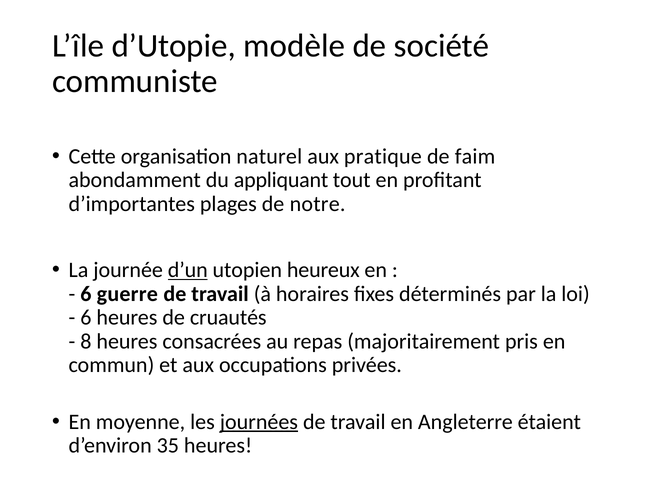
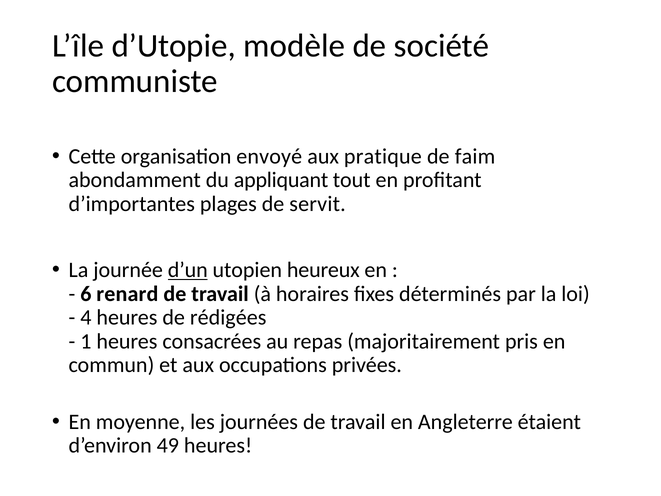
naturel: naturel -> envoyé (269, 156)
notre: notre -> servit (318, 204)
guerre: guerre -> renard (127, 294)
6: 6 -> 4 (86, 317)
cruautés: cruautés -> rédigées (228, 317)
8: 8 -> 1 (86, 341)
journées underline: present -> none (259, 422)
35: 35 -> 49 (168, 445)
